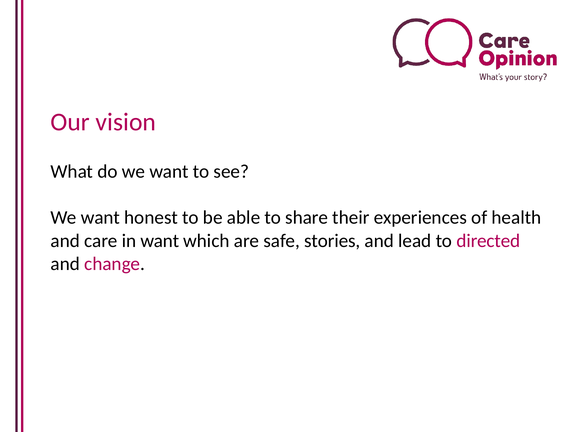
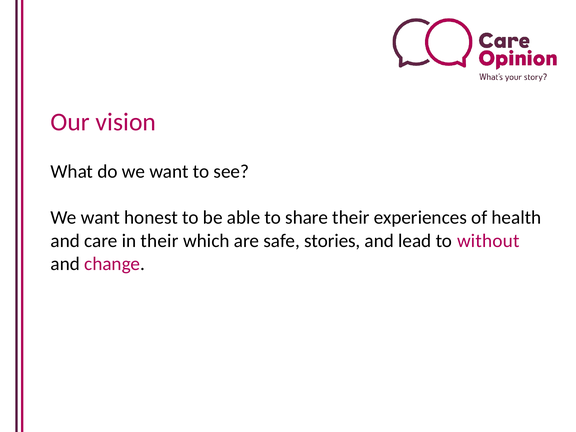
in want: want -> their (160, 241)
directed: directed -> without (488, 241)
